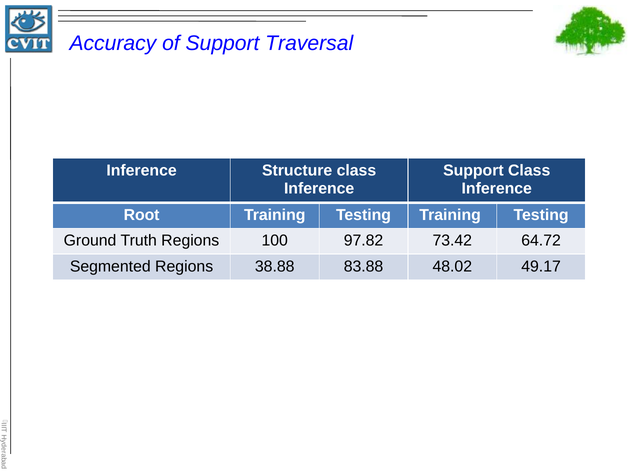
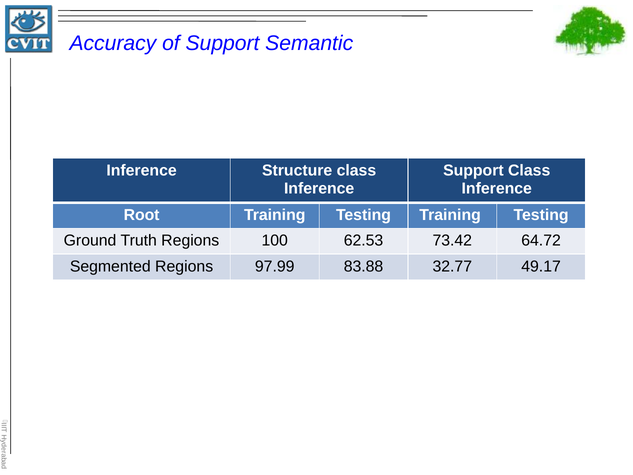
Traversal: Traversal -> Semantic (309, 43)
97.82: 97.82 -> 62.53 (364, 241)
38.88: 38.88 -> 97.99 (275, 266)
48.02: 48.02 -> 32.77 (452, 266)
